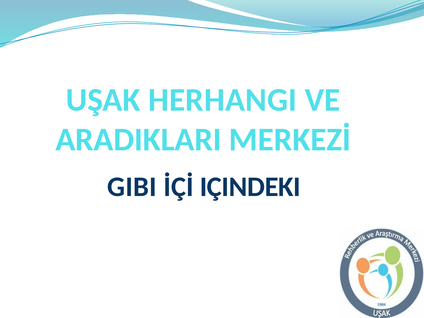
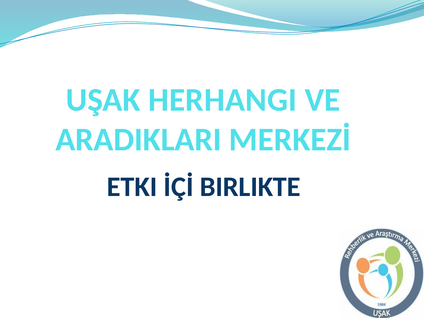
GIBI: GIBI -> ETKI (132, 187)
IÇINDEKI: IÇINDEKI -> BIRLIKTE (250, 187)
